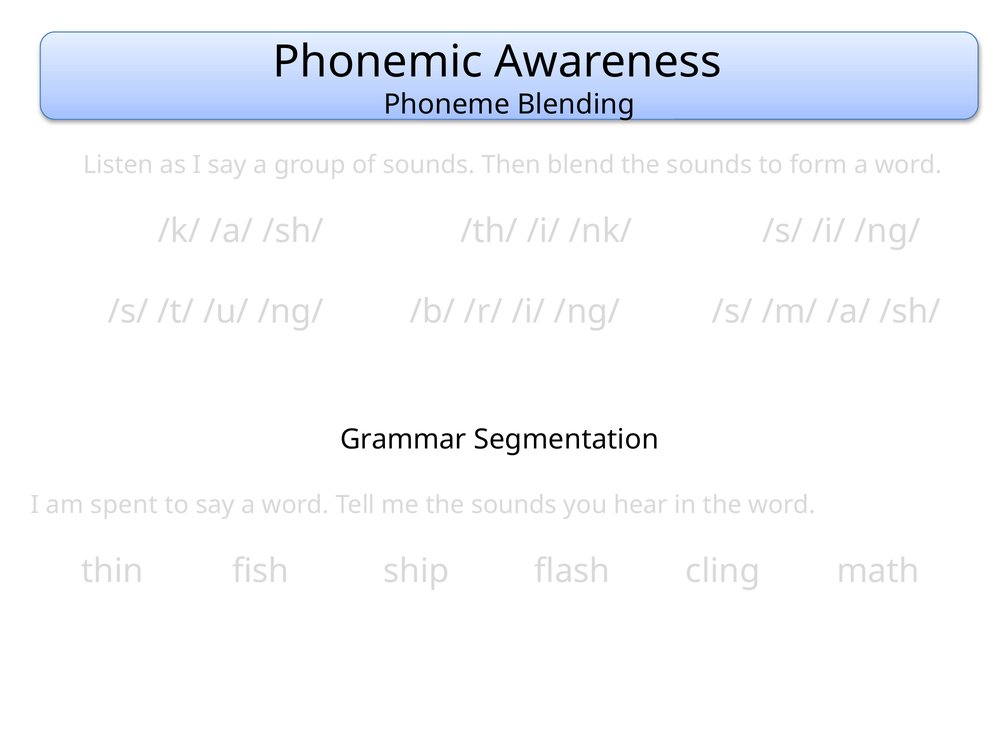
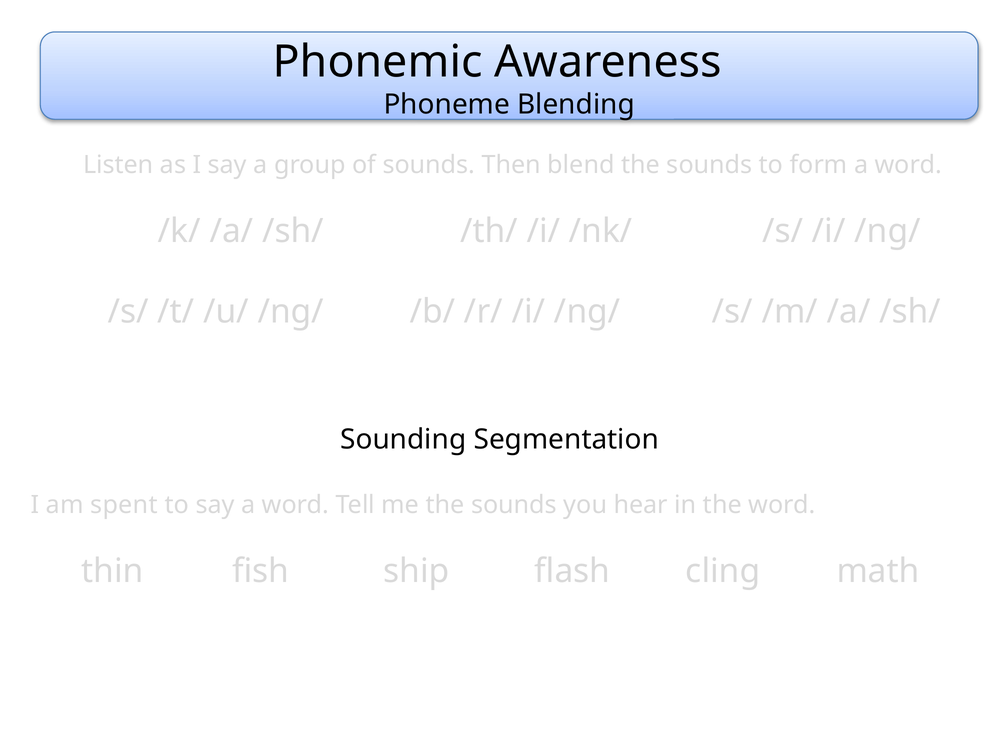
Grammar: Grammar -> Sounding (403, 439)
